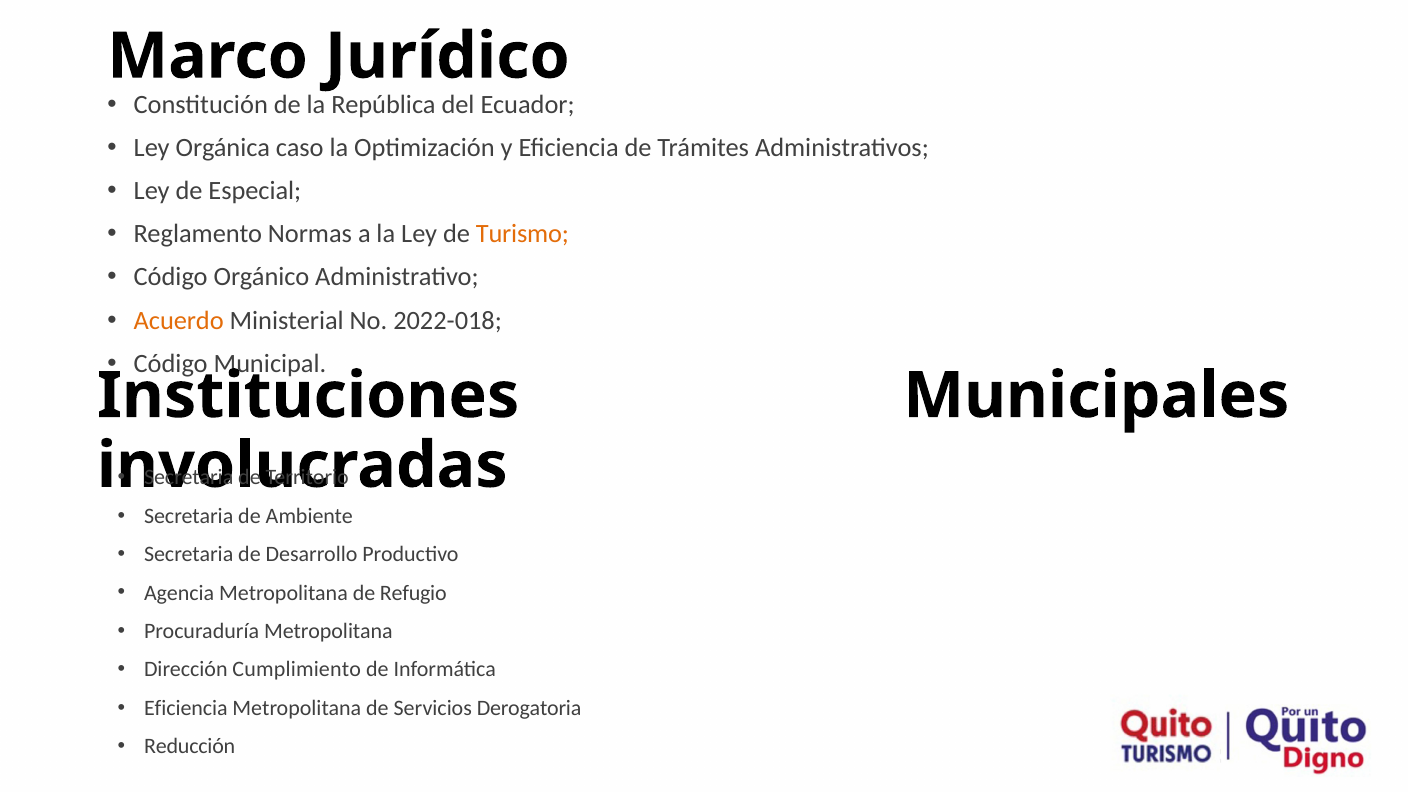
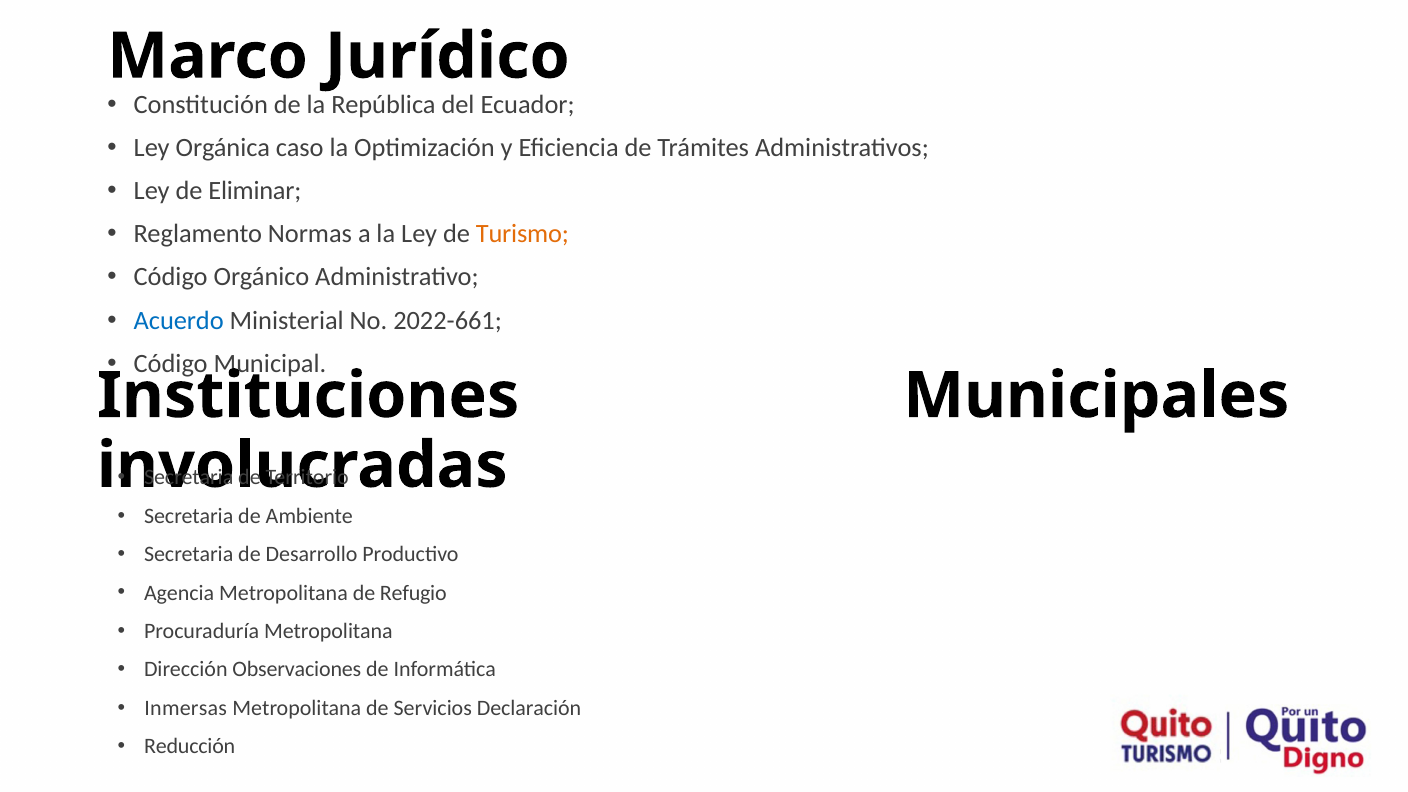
Especial: Especial -> Eliminar (255, 191)
Acuerdo colour: orange -> blue (179, 320)
2022-018: 2022-018 -> 2022-661 (448, 320)
Cumplimiento: Cumplimiento -> Observaciones (297, 670)
Eficiencia: Eficiencia -> Inmersas (186, 708)
Derogatoria: Derogatoria -> Declaración (529, 708)
